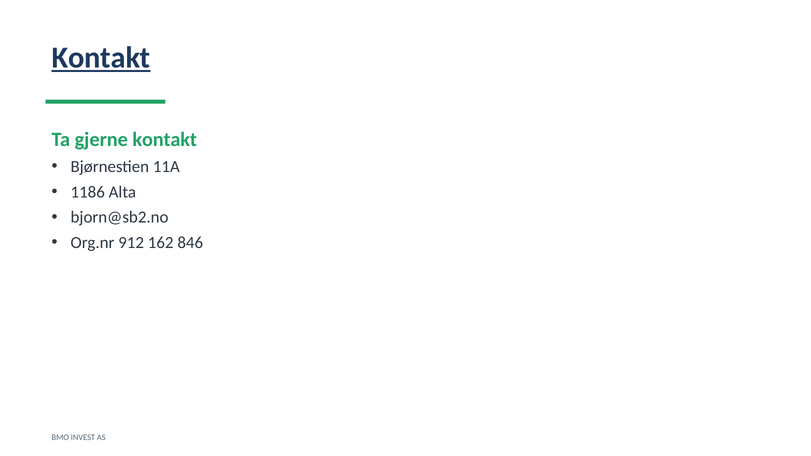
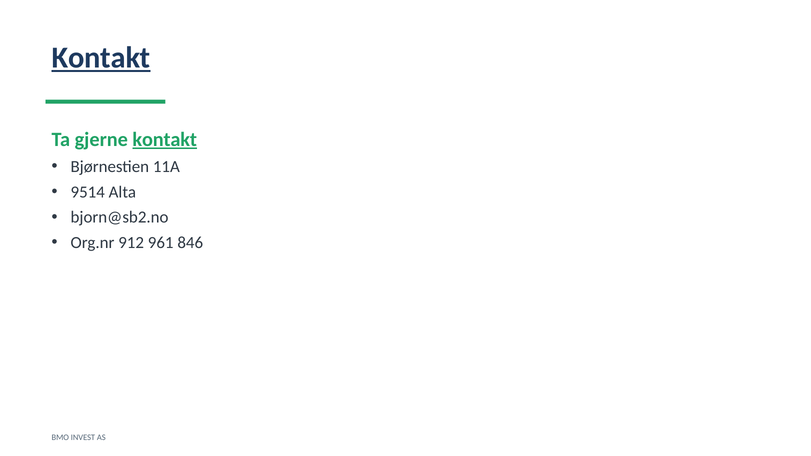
kontakt underline: none -> present (165, 140)
1186: 1186 -> 9514 (88, 192)
162: 162 -> 961 (161, 243)
